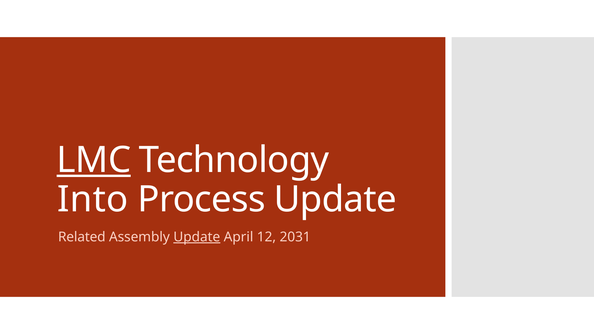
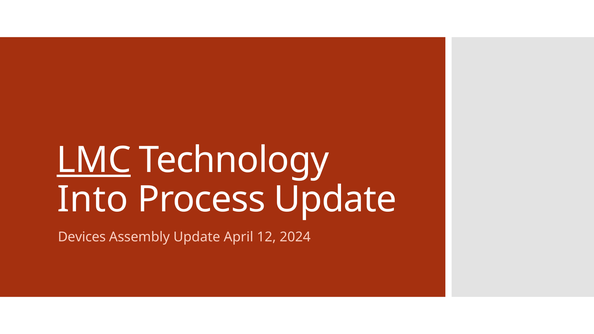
Related: Related -> Devices (82, 237)
Update underline: present -> none (197, 237)
2031: 2031 -> 2024 (295, 237)
